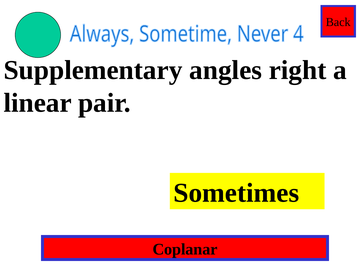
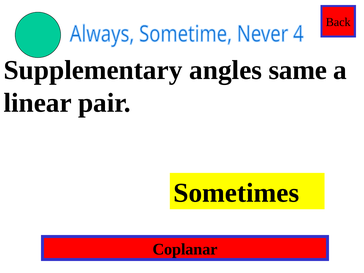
right: right -> same (298, 70)
